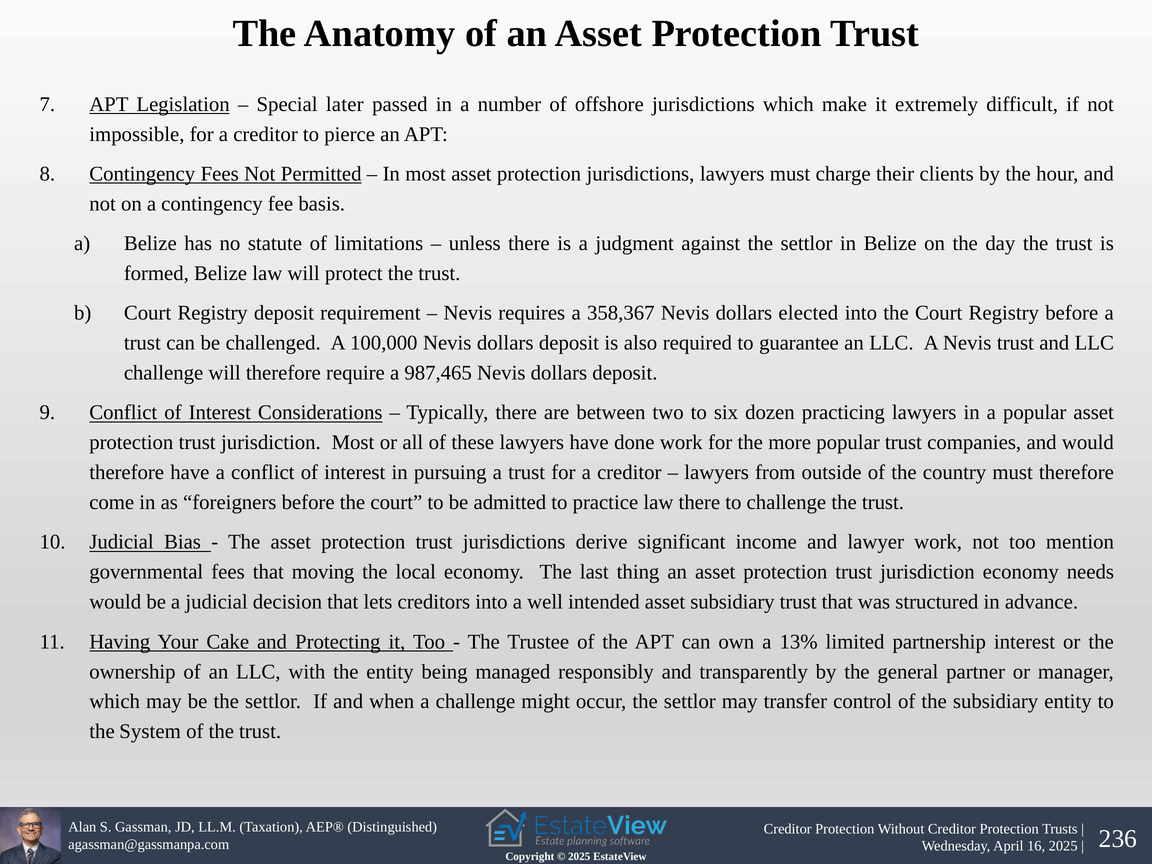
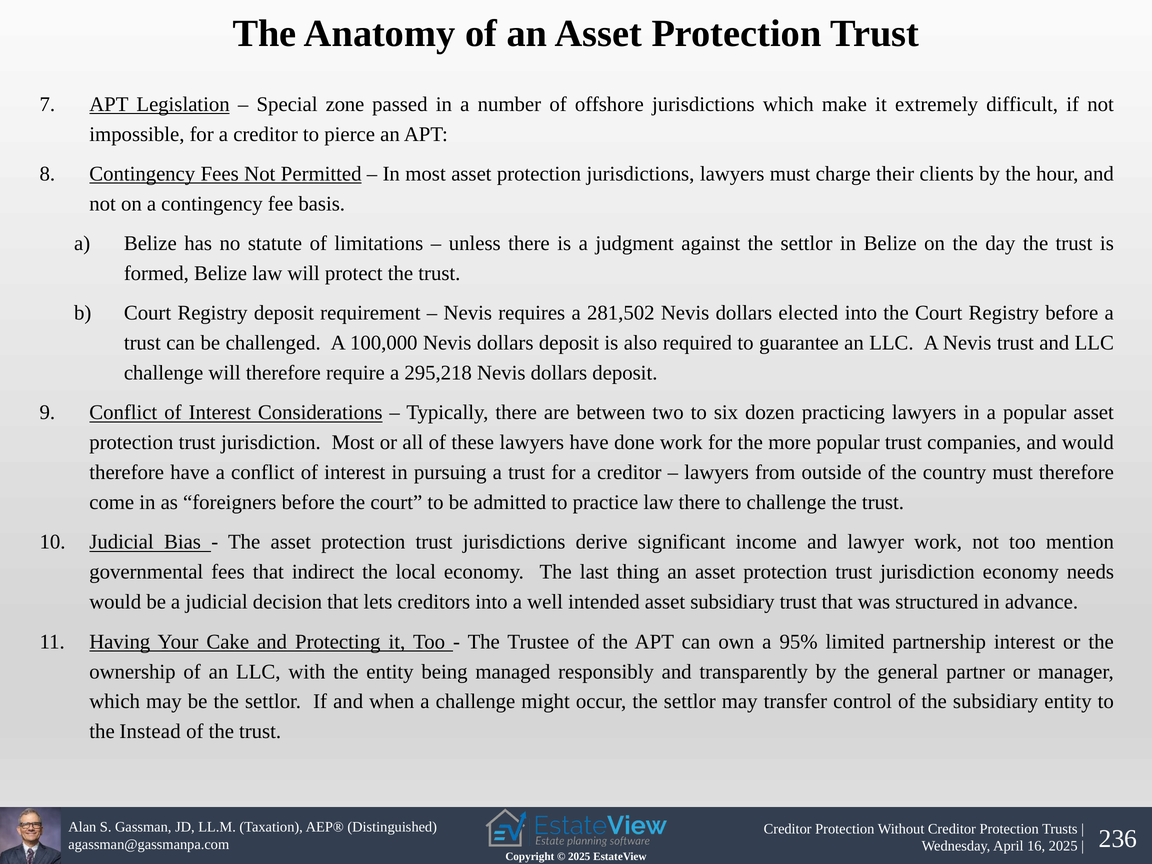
later: later -> zone (345, 104)
358,367: 358,367 -> 281,502 (621, 313)
987,465: 987,465 -> 295,218 (438, 373)
moving: moving -> indirect (323, 572)
13%: 13% -> 95% (799, 642)
System: System -> Instead (150, 732)
